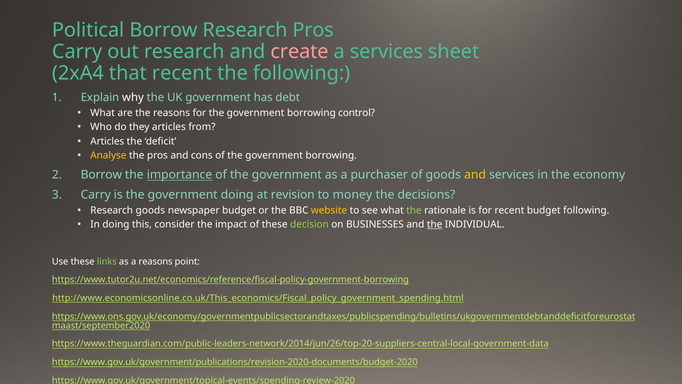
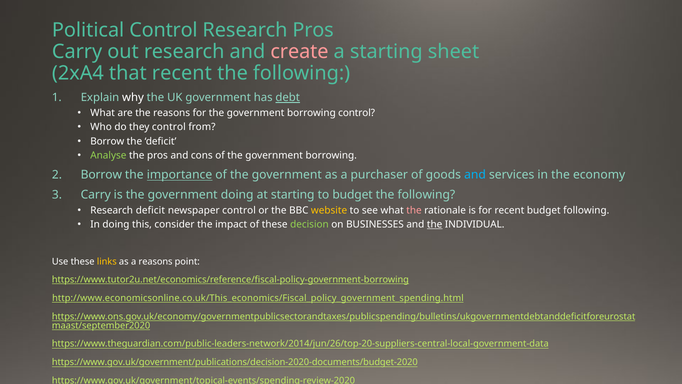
Political Borrow: Borrow -> Control (163, 30)
a services: services -> starting (386, 52)
debt underline: none -> present (288, 98)
they articles: articles -> control (169, 127)
Articles: Articles -> Borrow (107, 141)
Analyse colour: yellow -> light green (108, 156)
and colour: yellow -> light blue (475, 175)
at revision: revision -> starting (293, 195)
to money: money -> budget (353, 195)
decisions: decisions -> following (426, 195)
Research goods: goods -> deficit (150, 210)
newspaper budget: budget -> control (239, 210)
the colour: light green -> pink (414, 210)
links colour: light green -> yellow (107, 261)
https://www.gov.uk/government/publications/revision-2020-documents/budget-2020: https://www.gov.uk/government/publications/revision-2020-documents/budget-2020 -> https://www.gov.uk/government/publications/decision-2020-documents/budget-2020 (235, 362)
